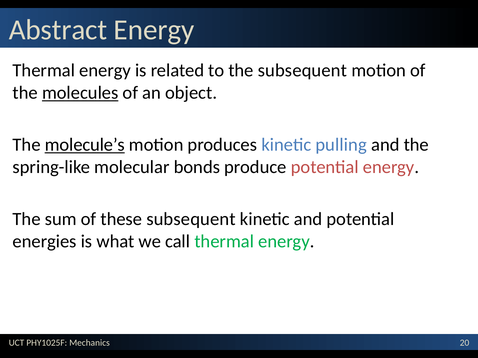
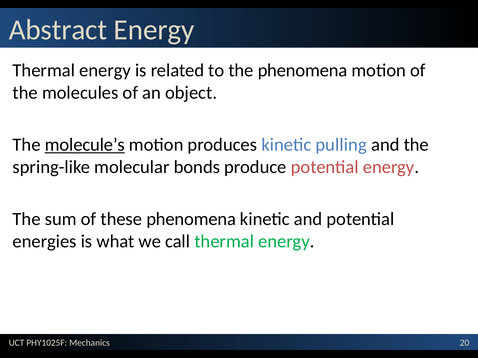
the subsequent: subsequent -> phenomena (303, 71)
molecules underline: present -> none (80, 93)
these subsequent: subsequent -> phenomena (191, 219)
